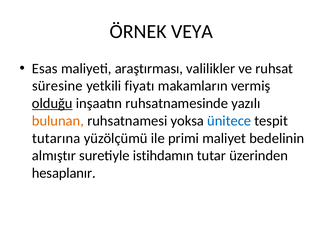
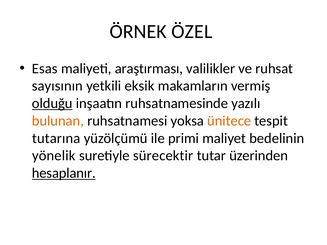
VEYA: VEYA -> ÖZEL (192, 32)
süresine: süresine -> sayısının (57, 86)
fiyatı: fiyatı -> eksik (140, 86)
ünitece colour: blue -> orange (229, 121)
almıştır: almıştır -> yönelik (54, 156)
istihdamın: istihdamın -> sürecektir (163, 156)
hesaplanır underline: none -> present (64, 173)
